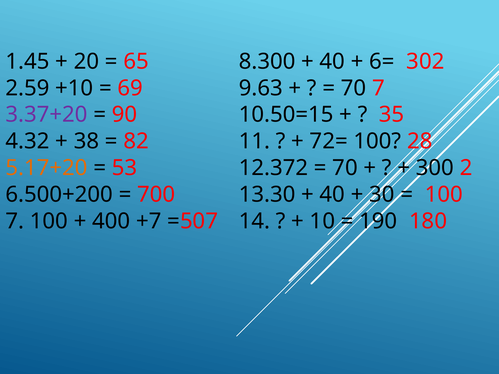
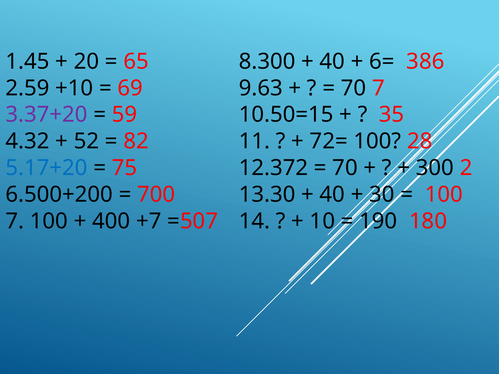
302: 302 -> 386 (425, 61)
90: 90 -> 59 (125, 115)
38: 38 -> 52 (86, 141)
5.17+20 colour: orange -> blue (47, 168)
53: 53 -> 75 (125, 168)
